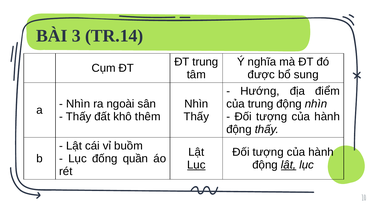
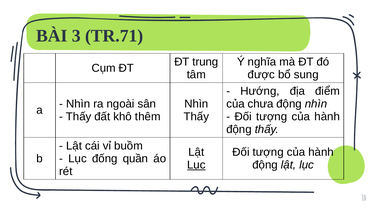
TR.14: TR.14 -> TR.71 (114, 36)
của trung: trung -> chưa (261, 104)
lật underline: present -> none (289, 165)
